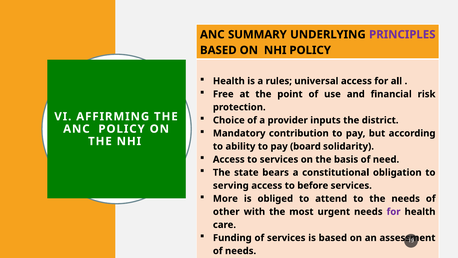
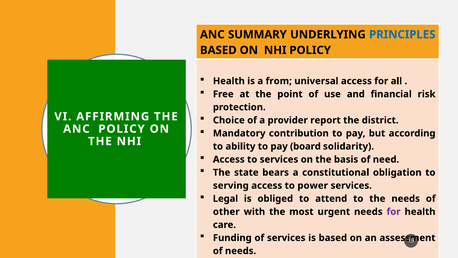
PRINCIPLES colour: purple -> blue (402, 35)
rules: rules -> from (279, 81)
inputs: inputs -> report (326, 120)
before: before -> power (313, 185)
More: More -> Legal (225, 198)
